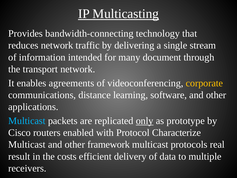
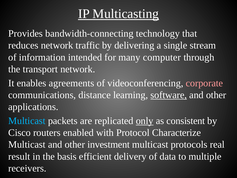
document: document -> computer (162, 57)
corporate colour: yellow -> pink (204, 83)
software underline: none -> present (169, 95)
prototype: prototype -> consistent (186, 121)
framework: framework -> investment (109, 144)
costs: costs -> basis (67, 156)
